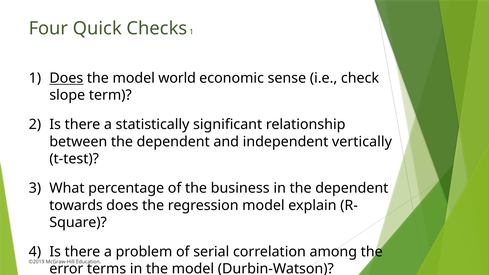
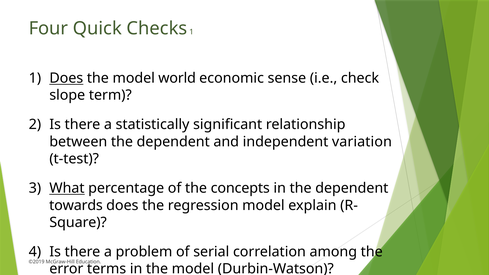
vertically: vertically -> variation (362, 142)
What underline: none -> present (67, 188)
business: business -> concepts (240, 188)
